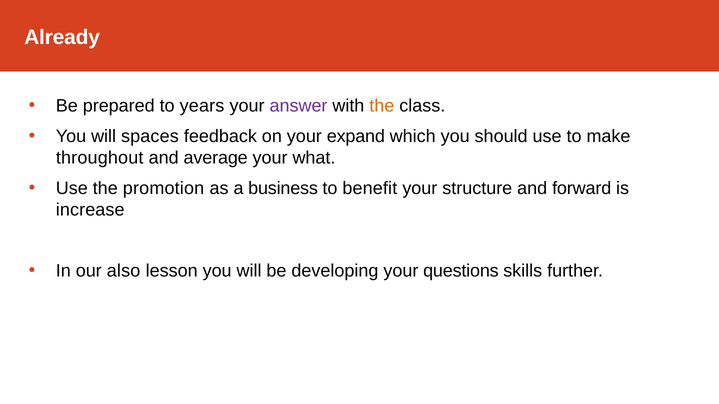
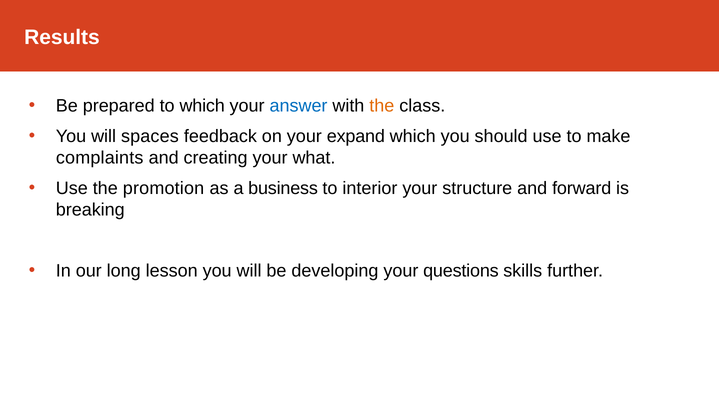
Already: Already -> Results (62, 37)
to years: years -> which (202, 106)
answer colour: purple -> blue (299, 106)
throughout: throughout -> complaints (100, 158)
average: average -> creating (216, 158)
benefit: benefit -> interior (370, 189)
increase: increase -> breaking (90, 210)
also: also -> long (124, 271)
